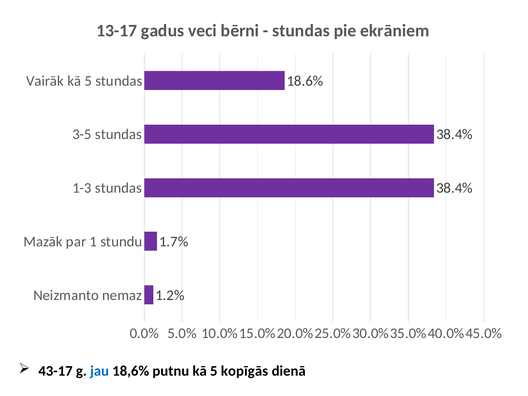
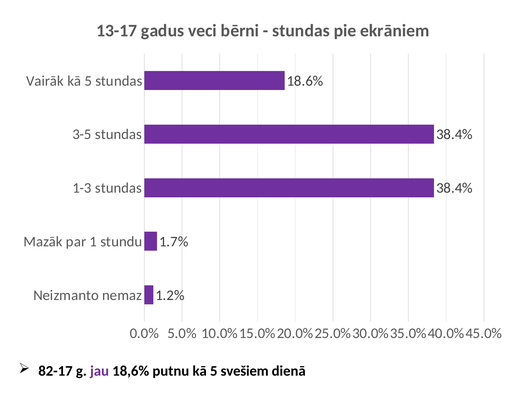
43-17: 43-17 -> 82-17 (55, 371)
jau colour: blue -> purple (100, 371)
kopīgās: kopīgās -> svešiem (245, 371)
